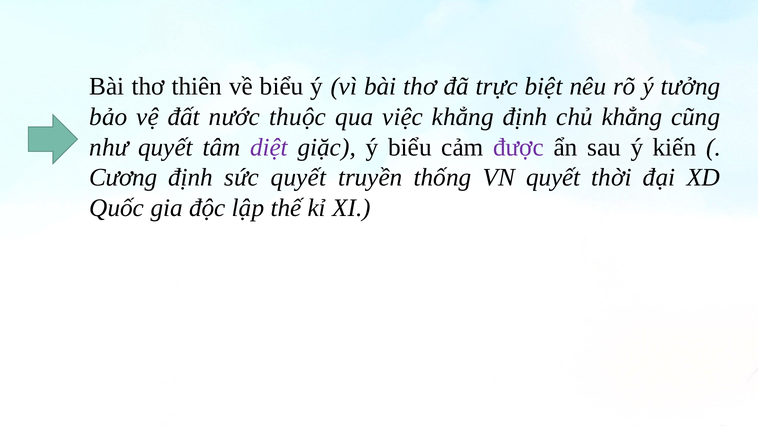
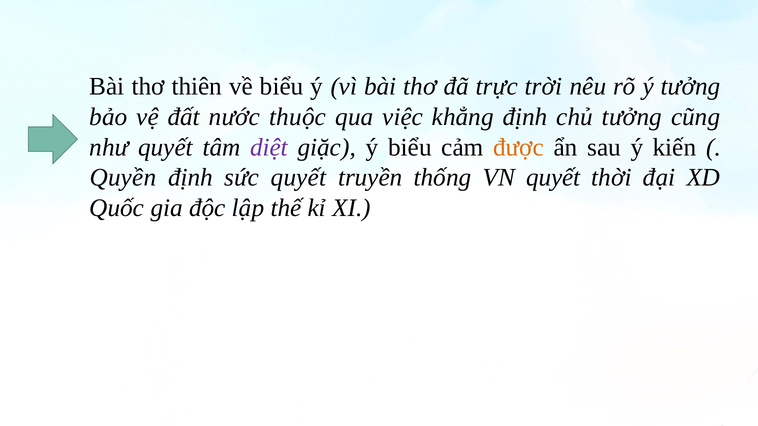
biệt: biệt -> trời (544, 87)
chủ khẳng: khẳng -> tưởng (632, 117)
được colour: purple -> orange (519, 147)
Cương: Cương -> Quyền (123, 178)
